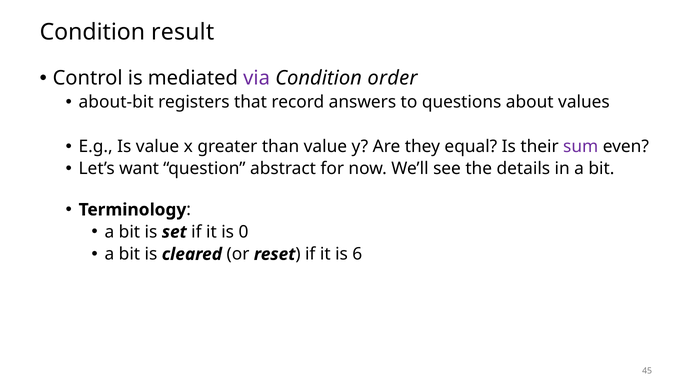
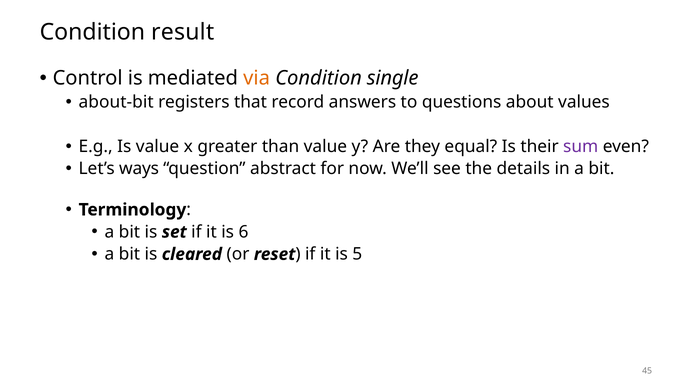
via colour: purple -> orange (257, 78)
order: order -> single (393, 78)
want: want -> ways (139, 169)
0: 0 -> 6 (243, 232)
6: 6 -> 5 (357, 254)
